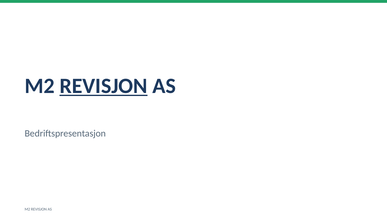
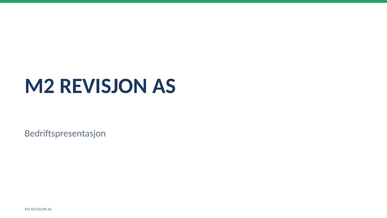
REVISJON underline: present -> none (104, 86)
